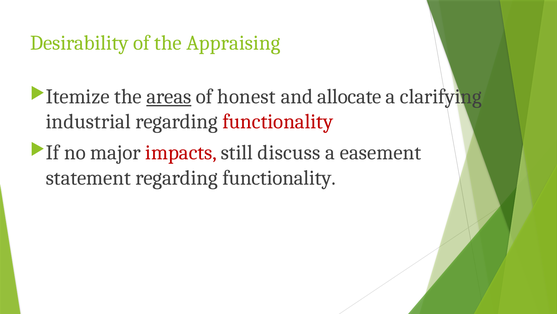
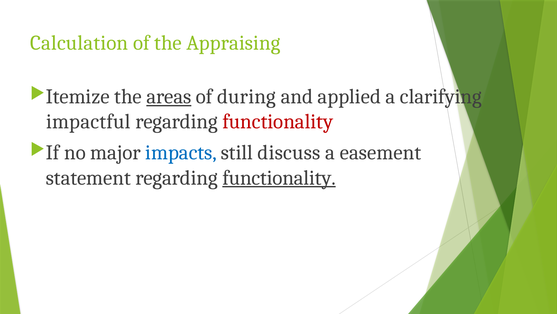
Desirability: Desirability -> Calculation (79, 43)
honest: honest -> during (246, 96)
allocate: allocate -> applied (349, 96)
industrial: industrial -> impactful (88, 121)
impacts colour: red -> blue (181, 152)
functionality underline: none -> present (279, 177)
